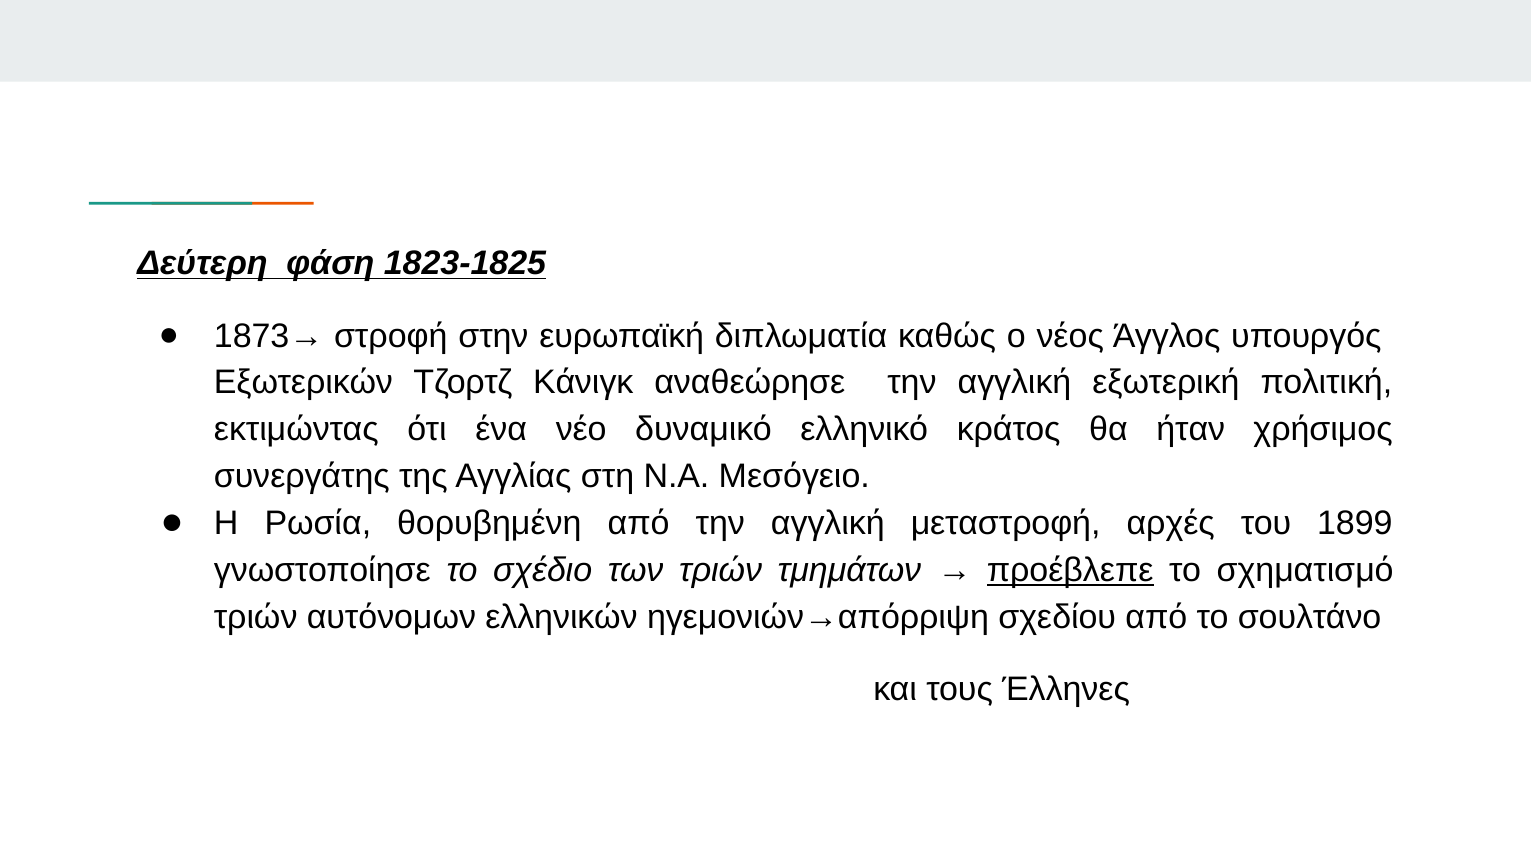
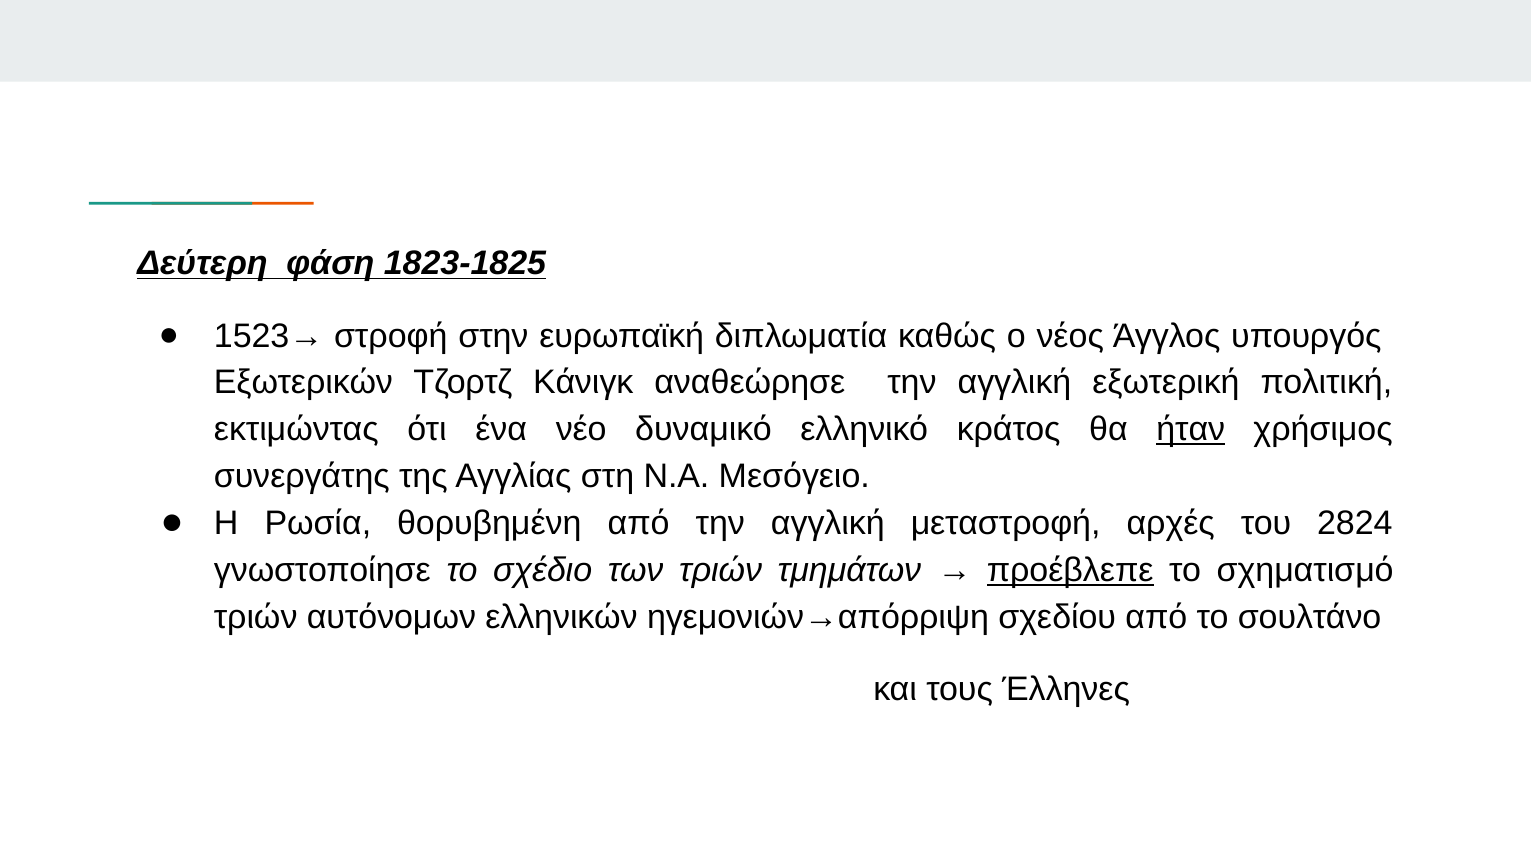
1873→: 1873→ -> 1523→ (269, 336)
ήταν underline: none -> present (1191, 430)
1899: 1899 -> 2824 (1355, 523)
